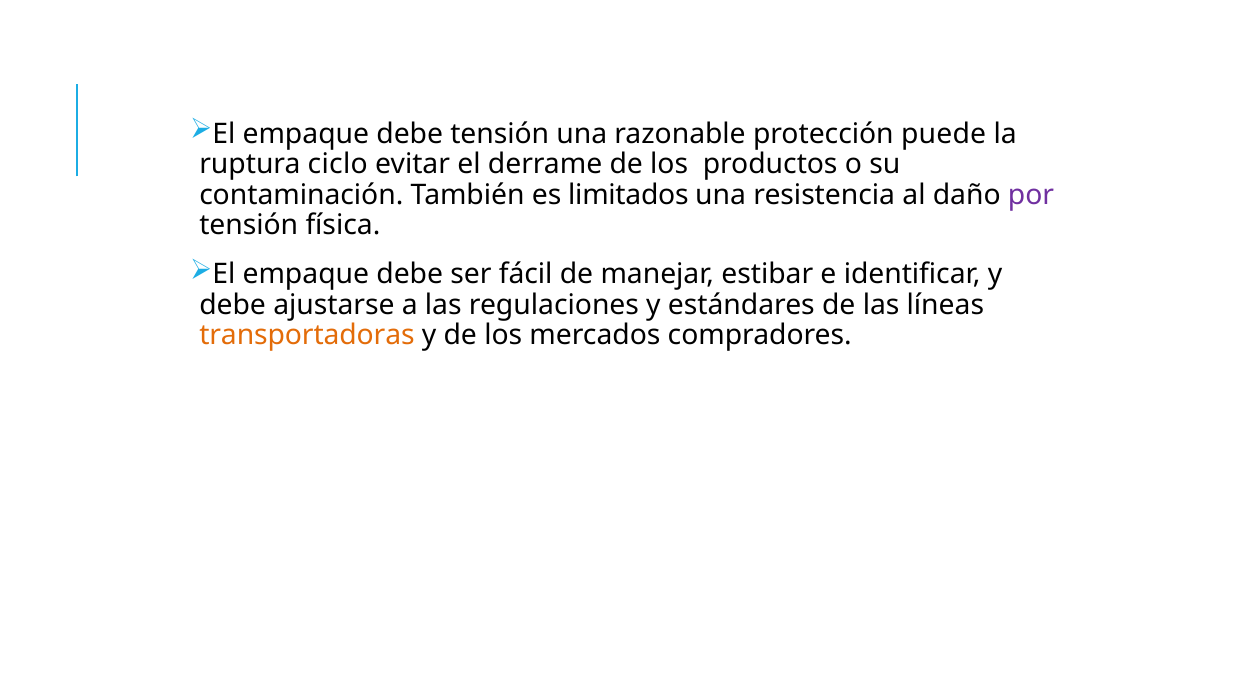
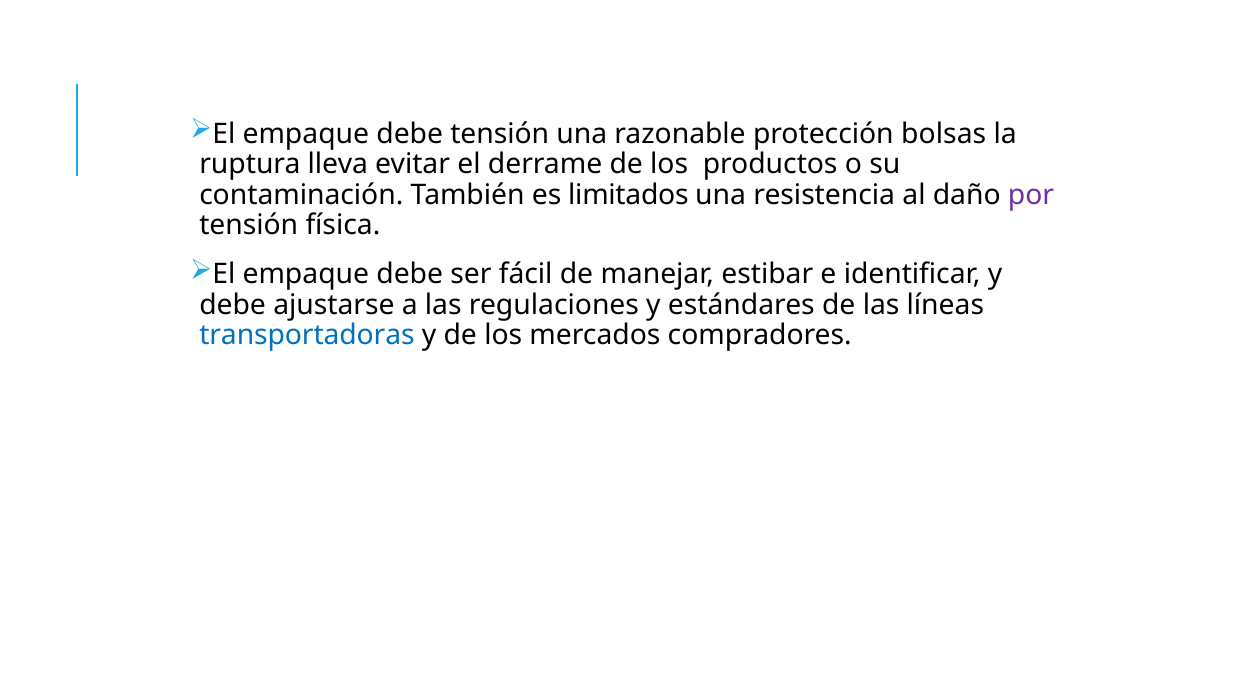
puede: puede -> bolsas (944, 134)
ciclo: ciclo -> lleva (338, 164)
transportadoras colour: orange -> blue (307, 335)
